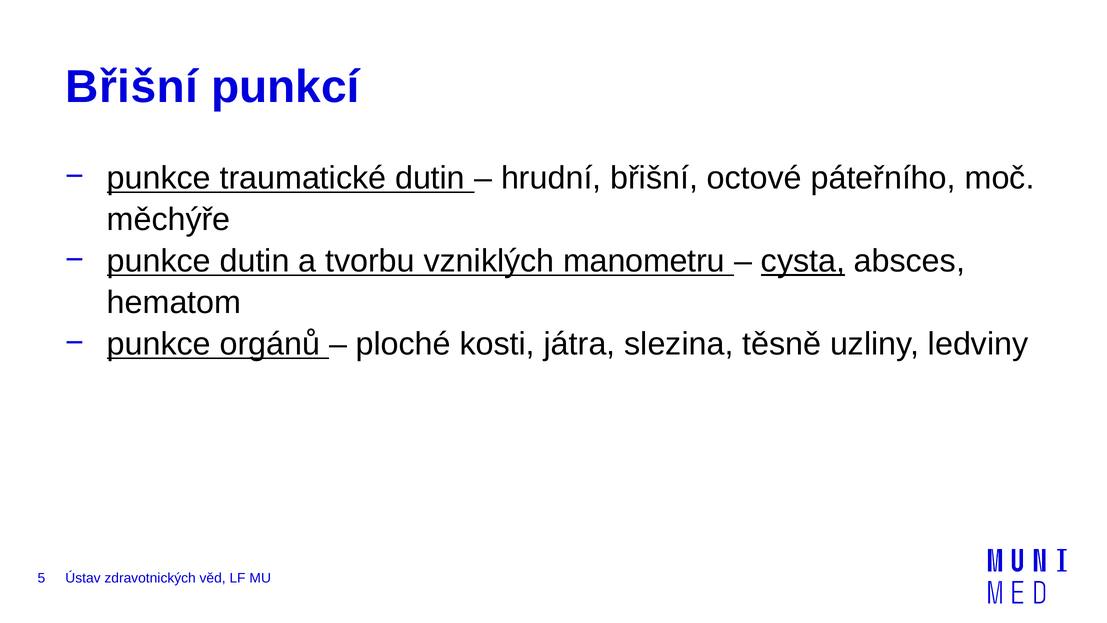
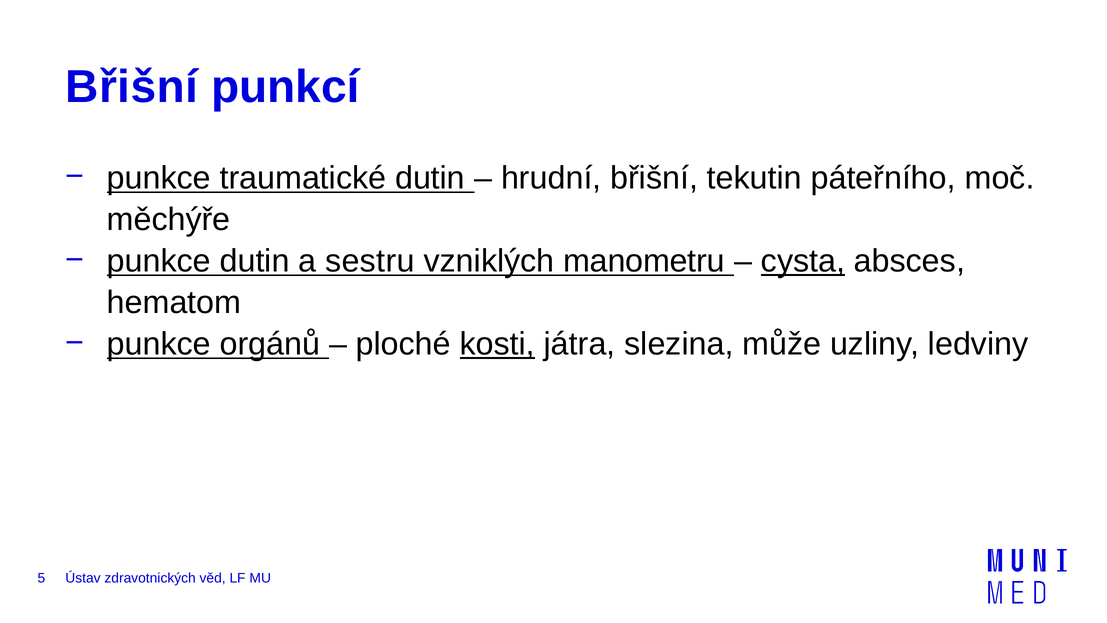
octové: octové -> tekutin (754, 178)
tvorbu: tvorbu -> sestru (370, 261)
kosti underline: none -> present (497, 344)
těsně: těsně -> může (782, 344)
